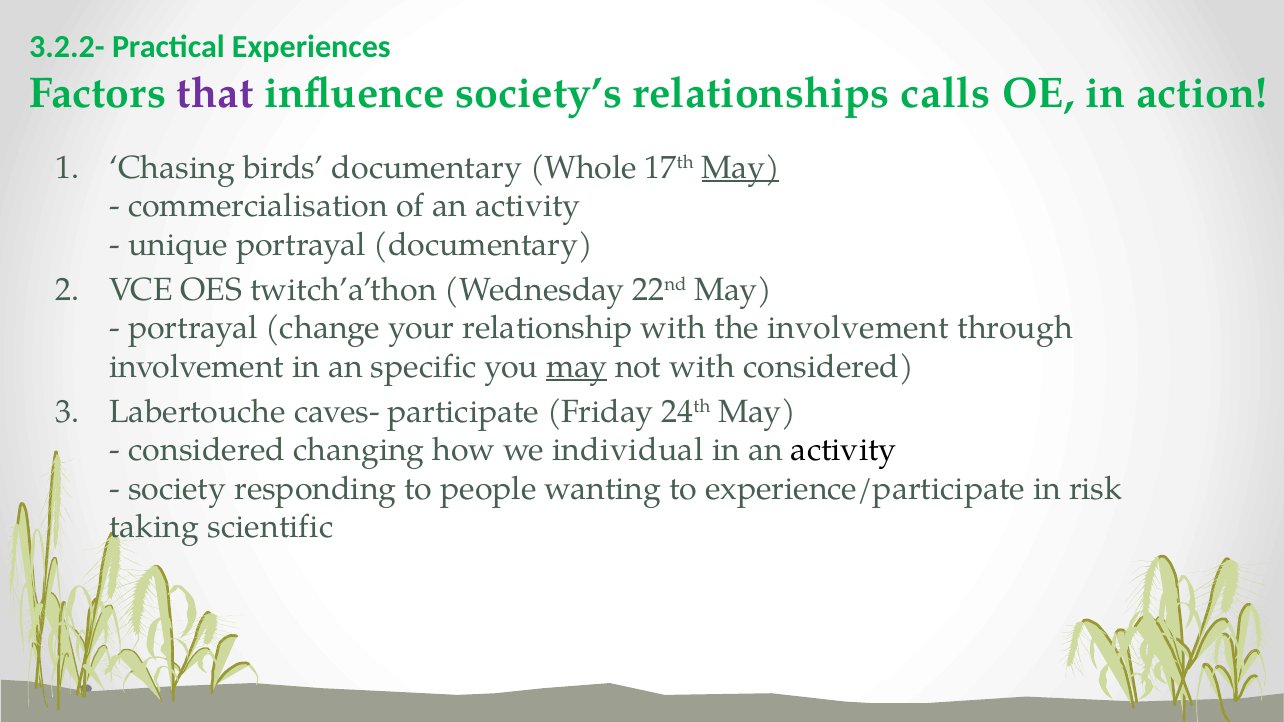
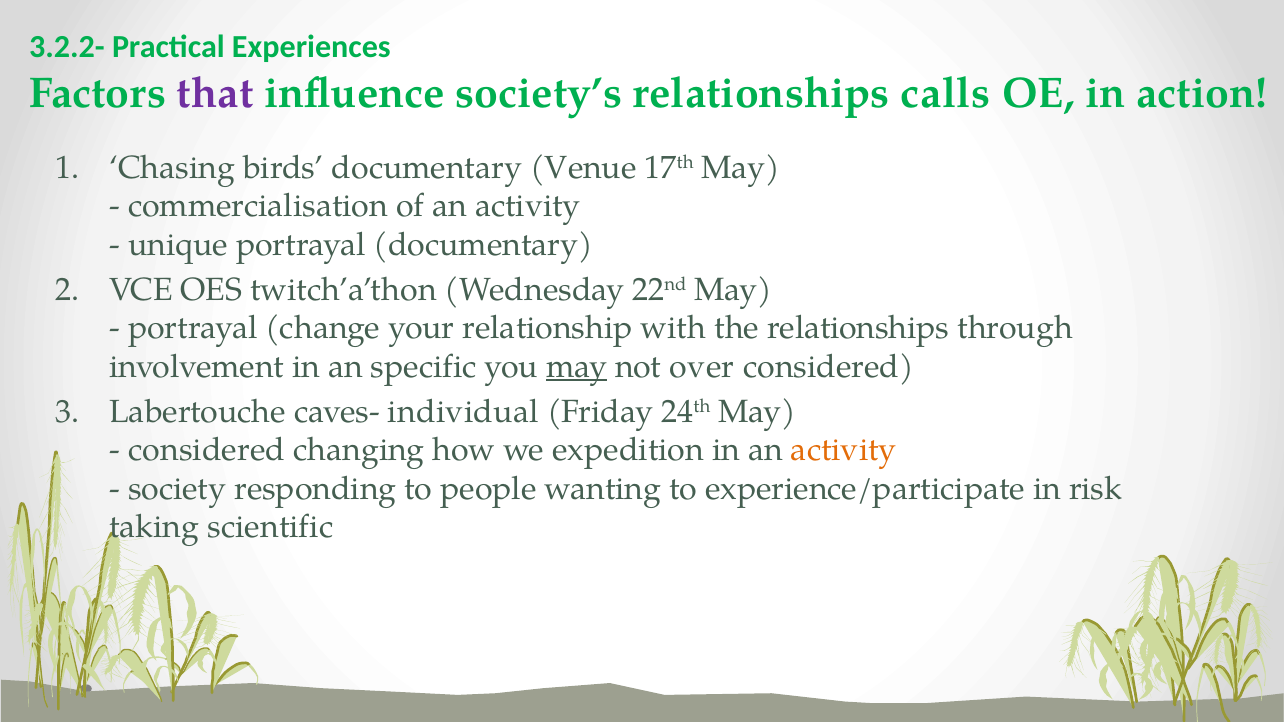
Whole: Whole -> Venue (583, 168)
May underline: present -> none (741, 168)
the involvement: involvement -> relationships (858, 328)
not with: with -> over (702, 367)
participate: participate -> individual (463, 412)
individual: individual -> expedition (628, 450)
activity colour: black -> orange (844, 450)
